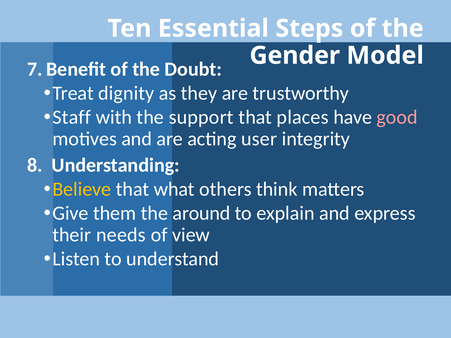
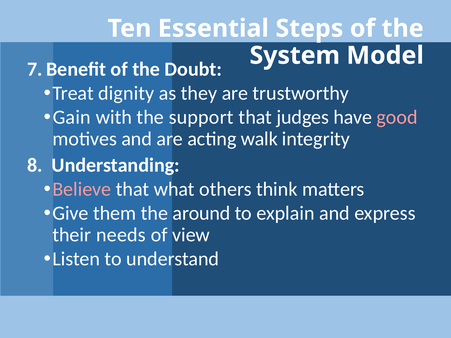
Gender: Gender -> System (295, 56)
Staff: Staff -> Gain (72, 117)
places: places -> judges (303, 117)
user: user -> walk (259, 139)
Believe colour: yellow -> pink (82, 189)
